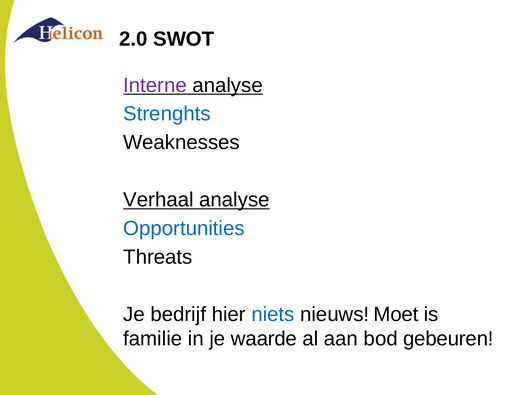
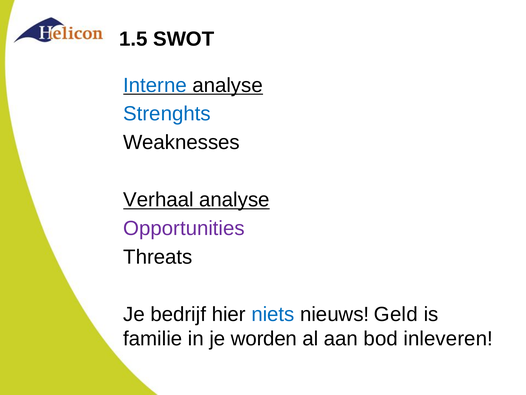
2.0: 2.0 -> 1.5 (133, 39)
Interne colour: purple -> blue (155, 85)
Opportunities colour: blue -> purple (184, 228)
Moet: Moet -> Geld (396, 314)
waarde: waarde -> worden (264, 338)
gebeuren: gebeuren -> inleveren (448, 338)
